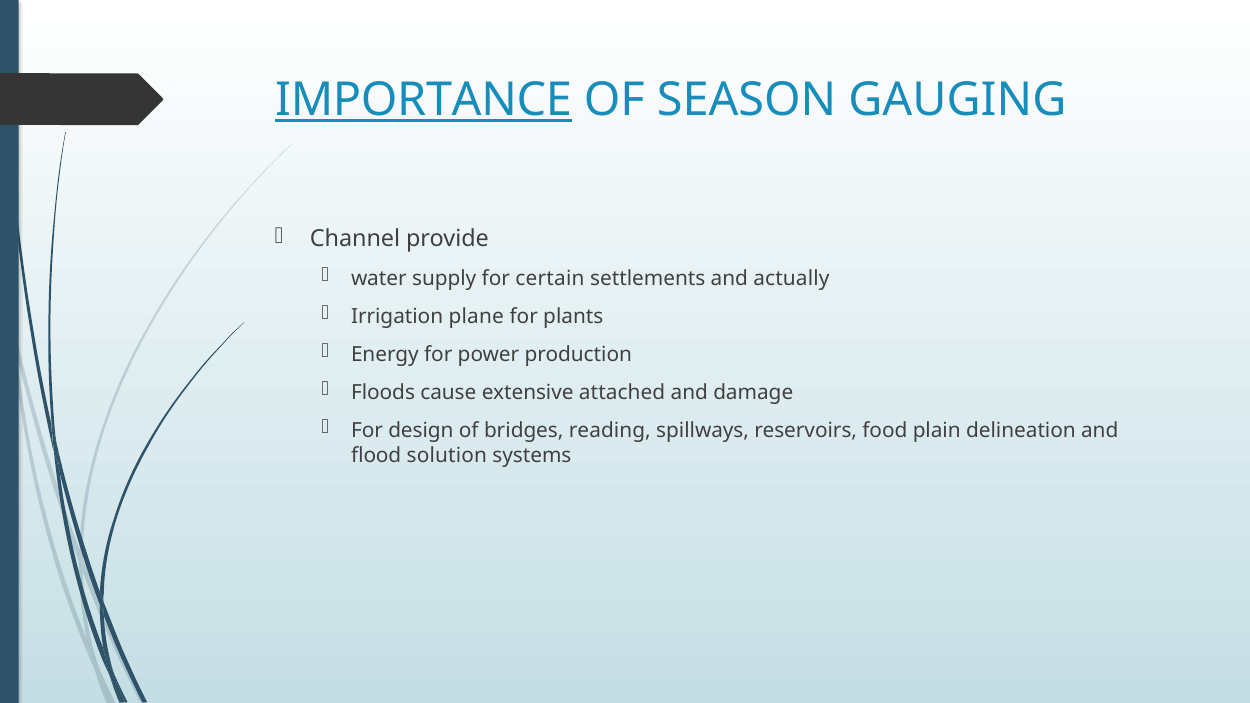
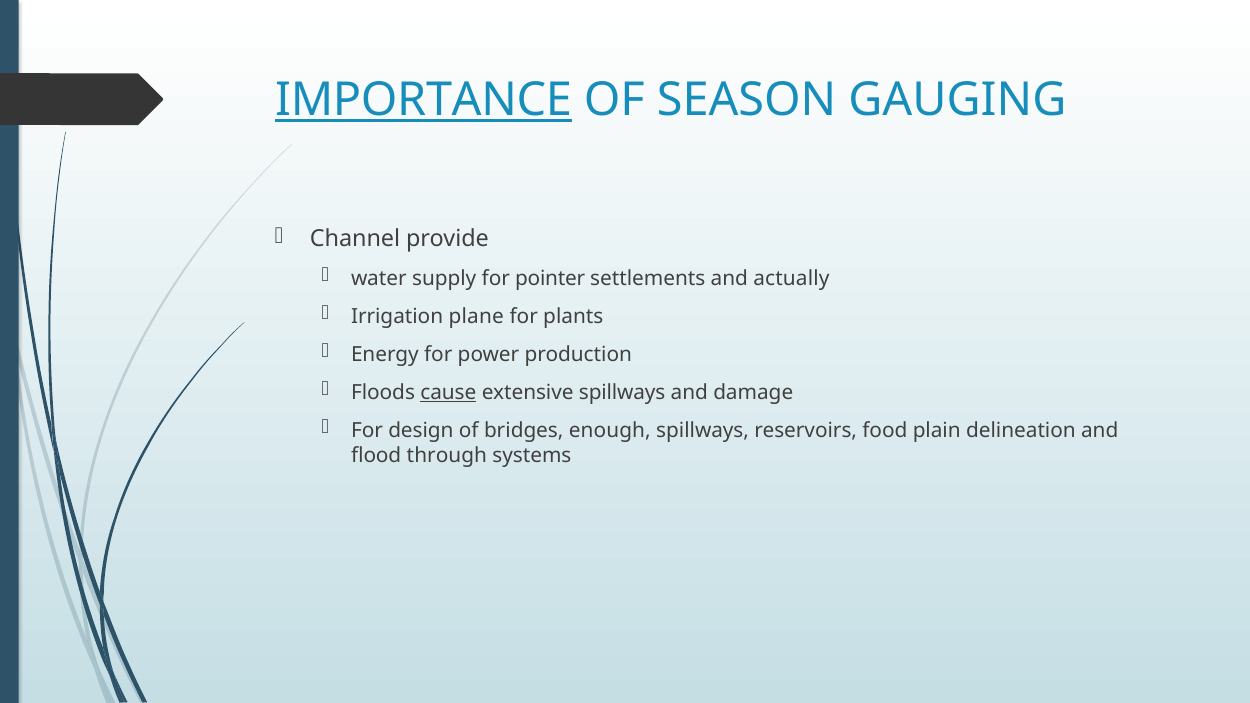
certain: certain -> pointer (550, 279)
cause underline: none -> present (448, 393)
extensive attached: attached -> spillways (622, 393)
reading: reading -> enough (610, 431)
solution: solution -> through (447, 456)
